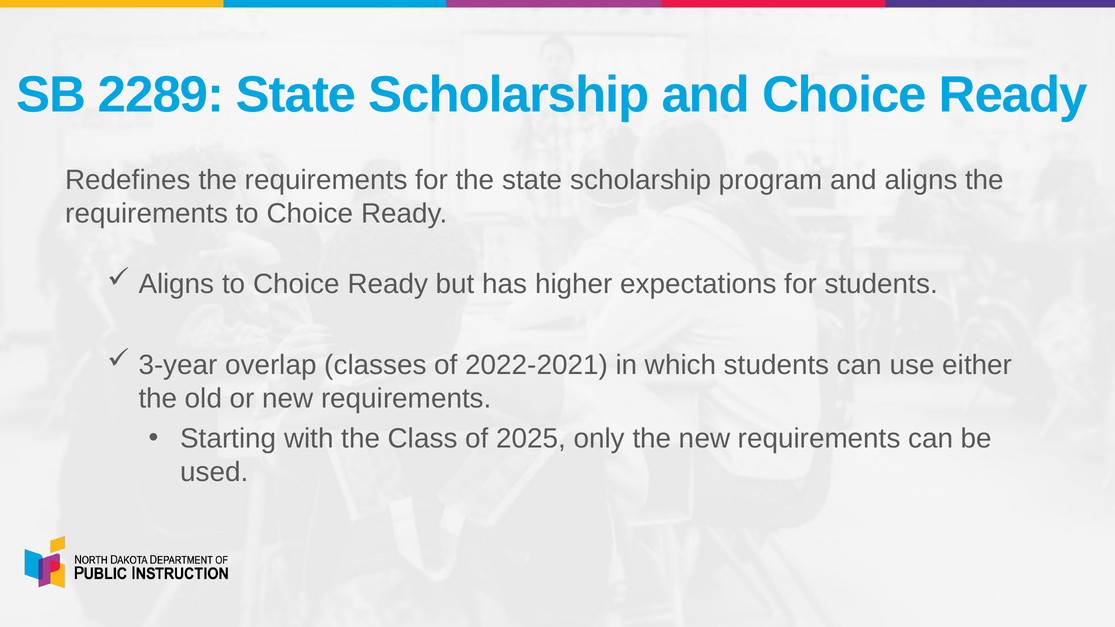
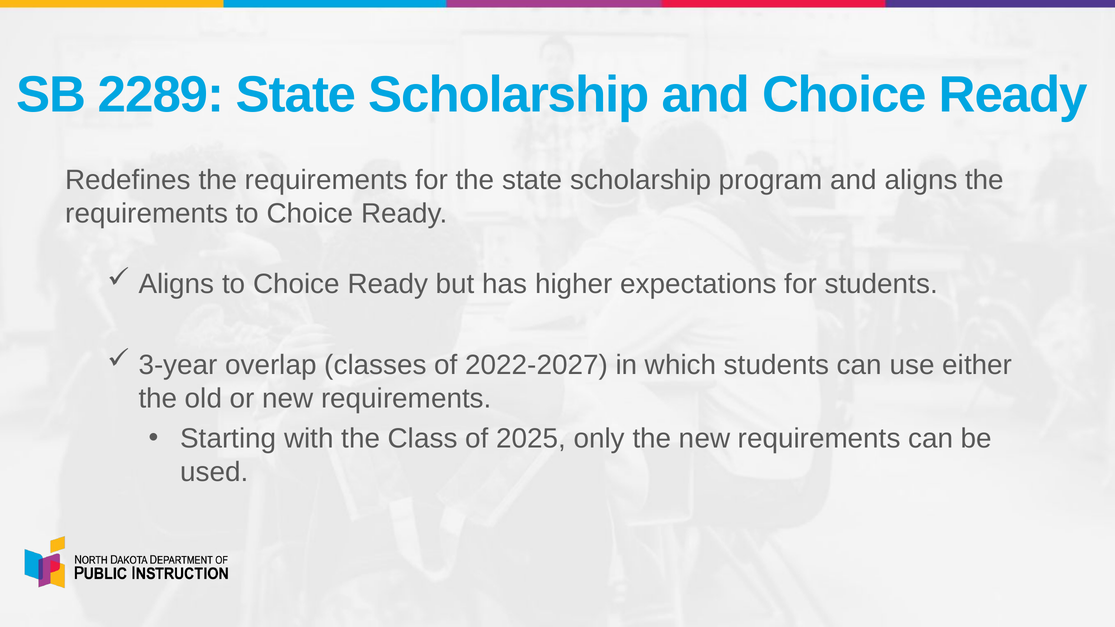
2022-2021: 2022-2021 -> 2022-2027 (537, 365)
